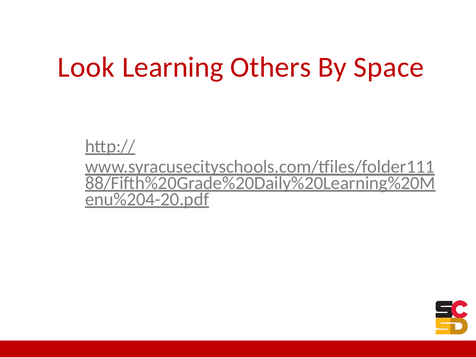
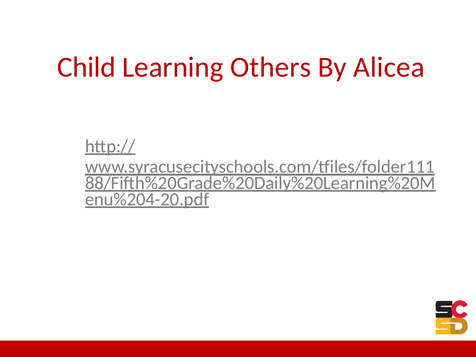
Look: Look -> Child (86, 67)
Space: Space -> Alicea (389, 67)
